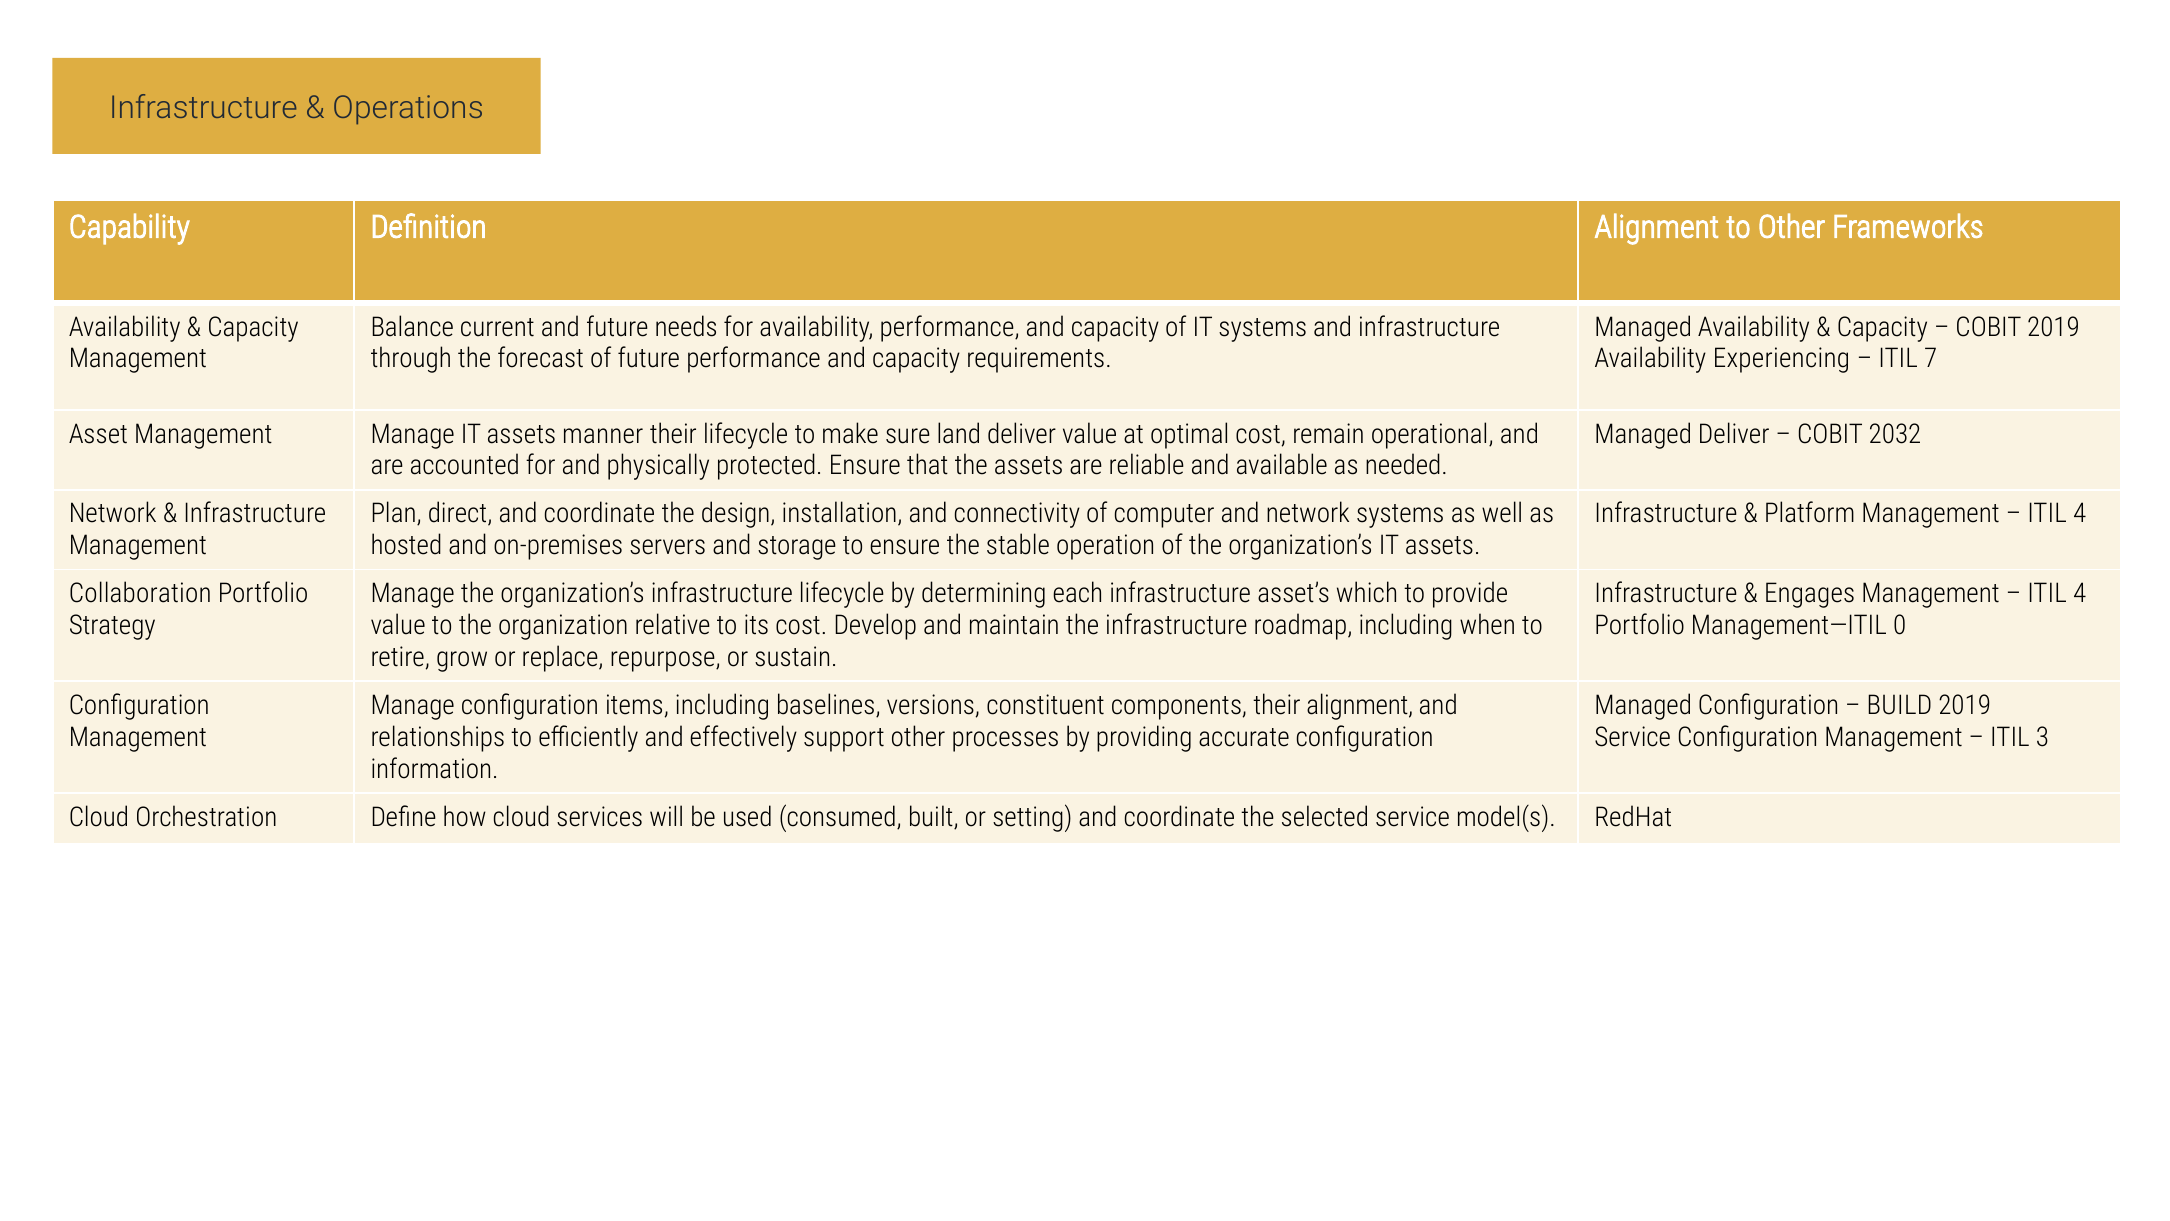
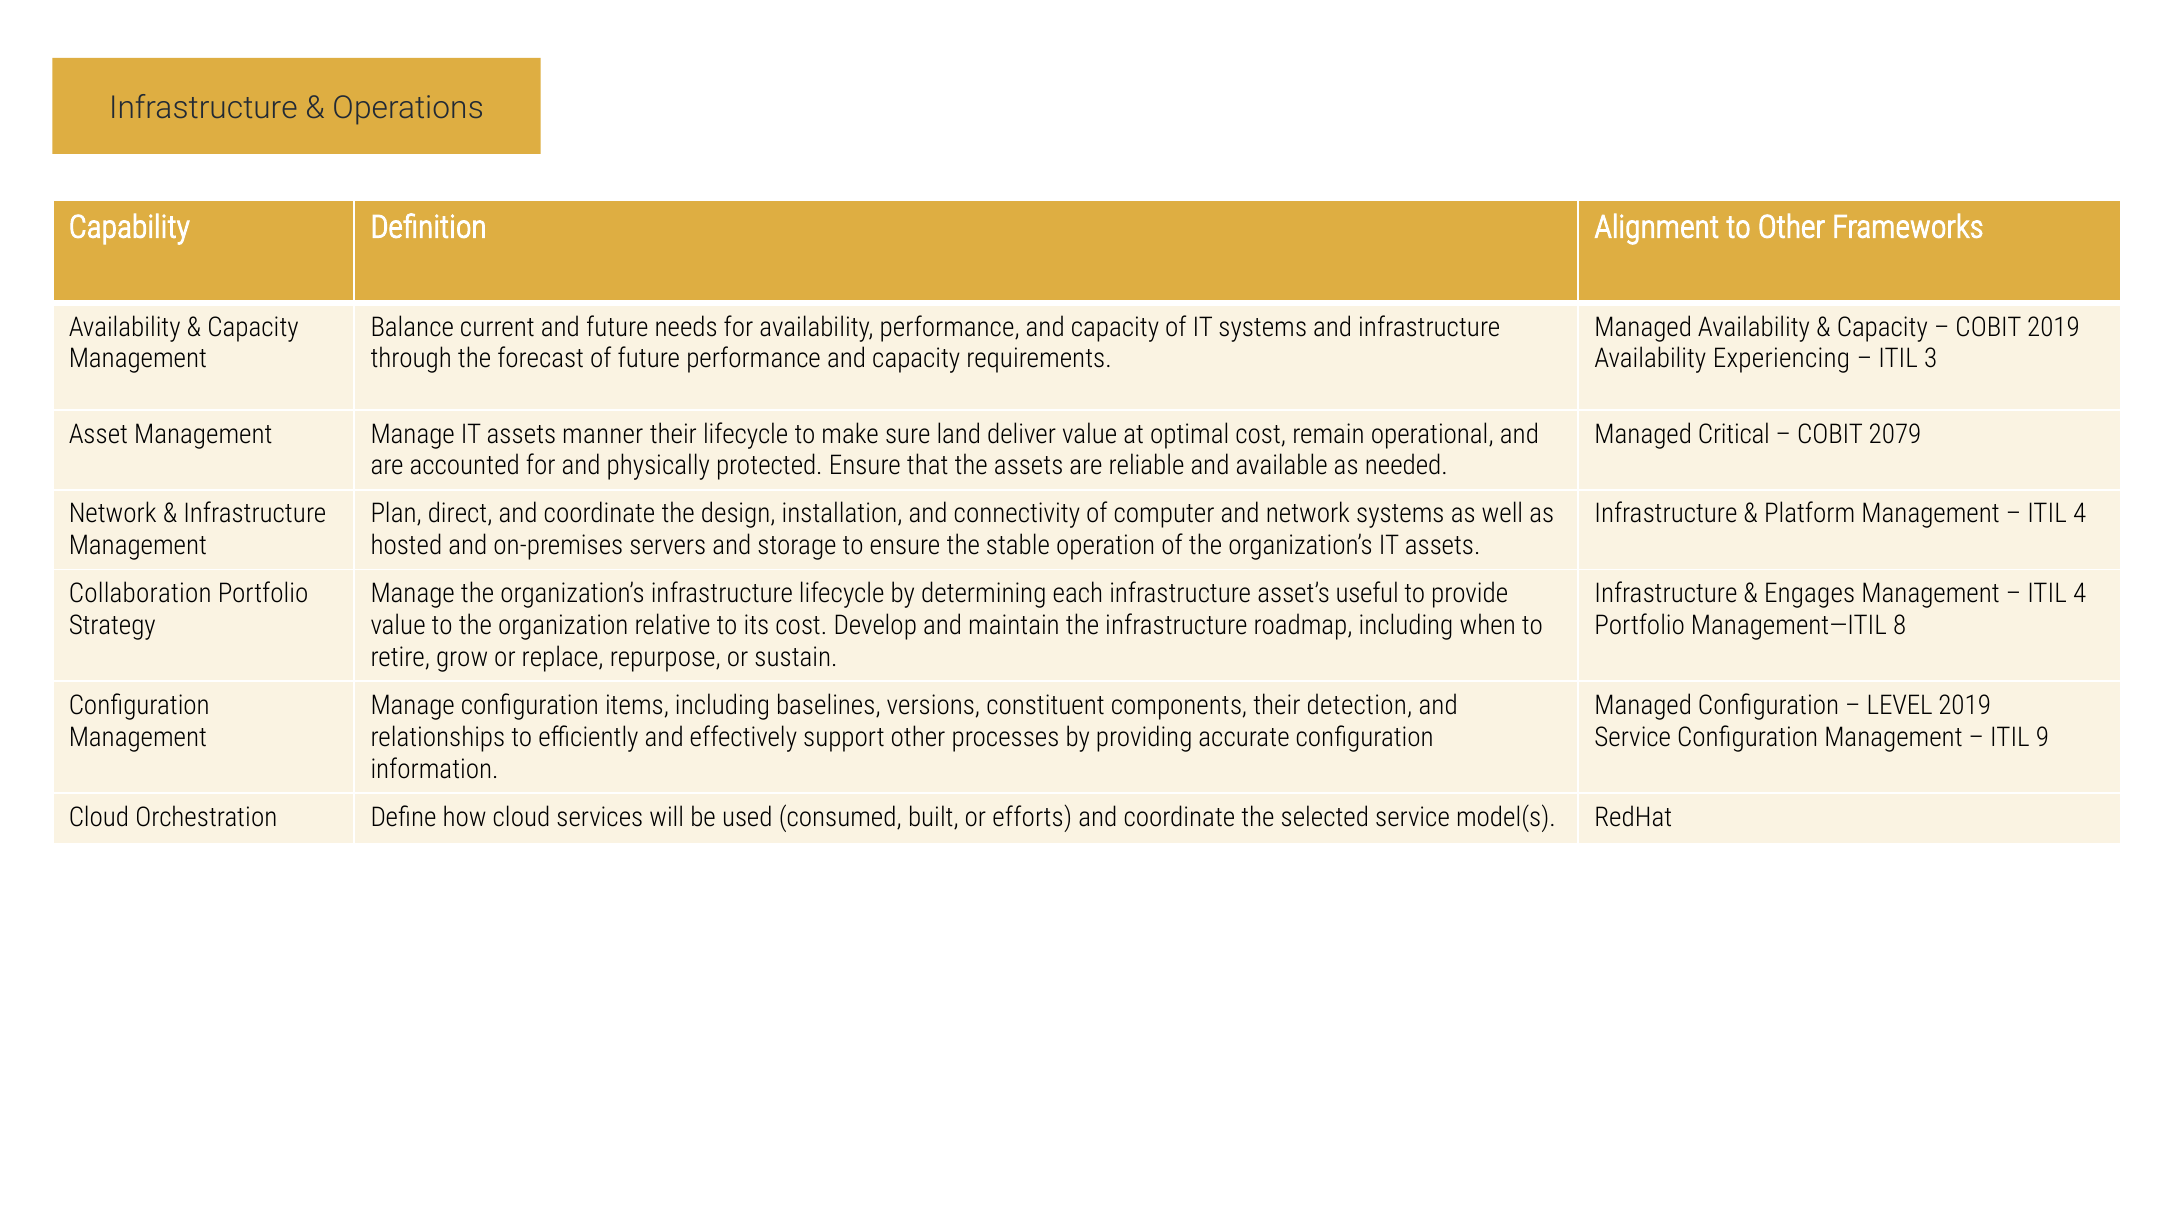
7: 7 -> 3 (1931, 359)
Managed Deliver: Deliver -> Critical (1734, 434)
2032: 2032 -> 2079 (1895, 434)
which: which -> useful (1367, 594)
0: 0 -> 8 (1900, 626)
their alignment: alignment -> detection (1360, 705)
BUILD: BUILD -> LEVEL (1900, 705)
3: 3 -> 9 (2042, 737)
setting: setting -> efforts (1032, 817)
